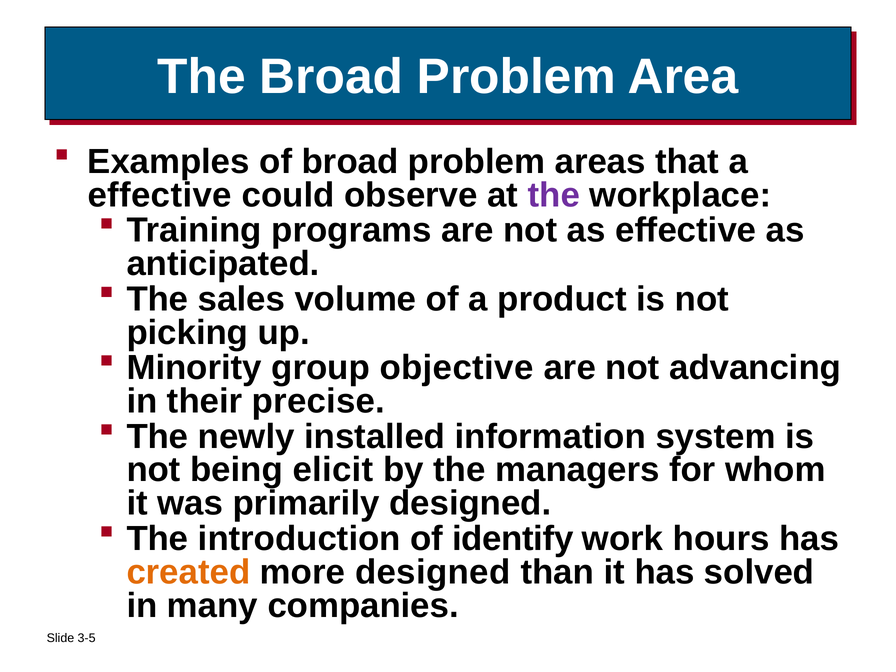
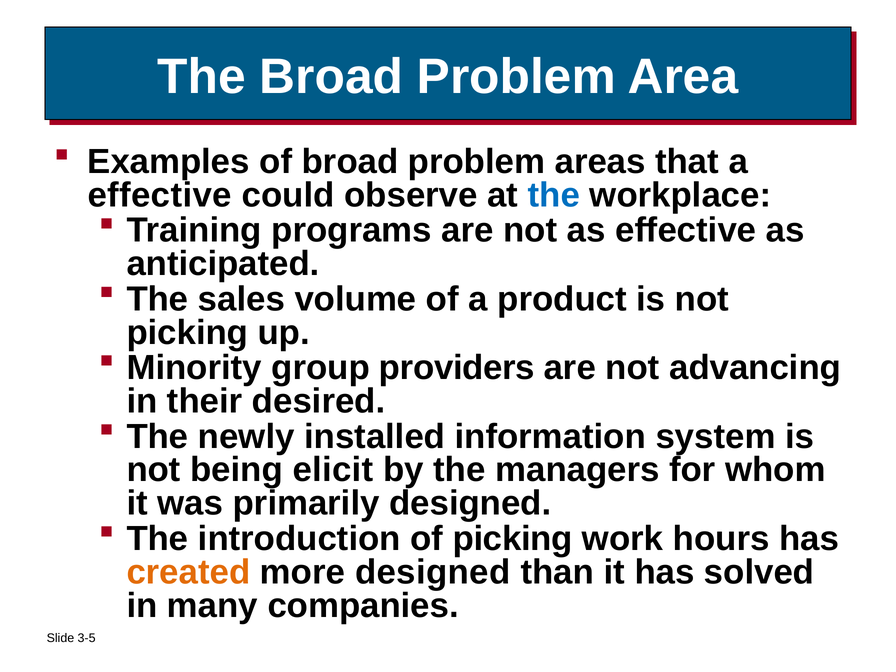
the colour: purple -> blue (554, 195)
objective: objective -> providers (457, 368)
precise: precise -> desired (319, 401)
of identify: identify -> picking (513, 539)
